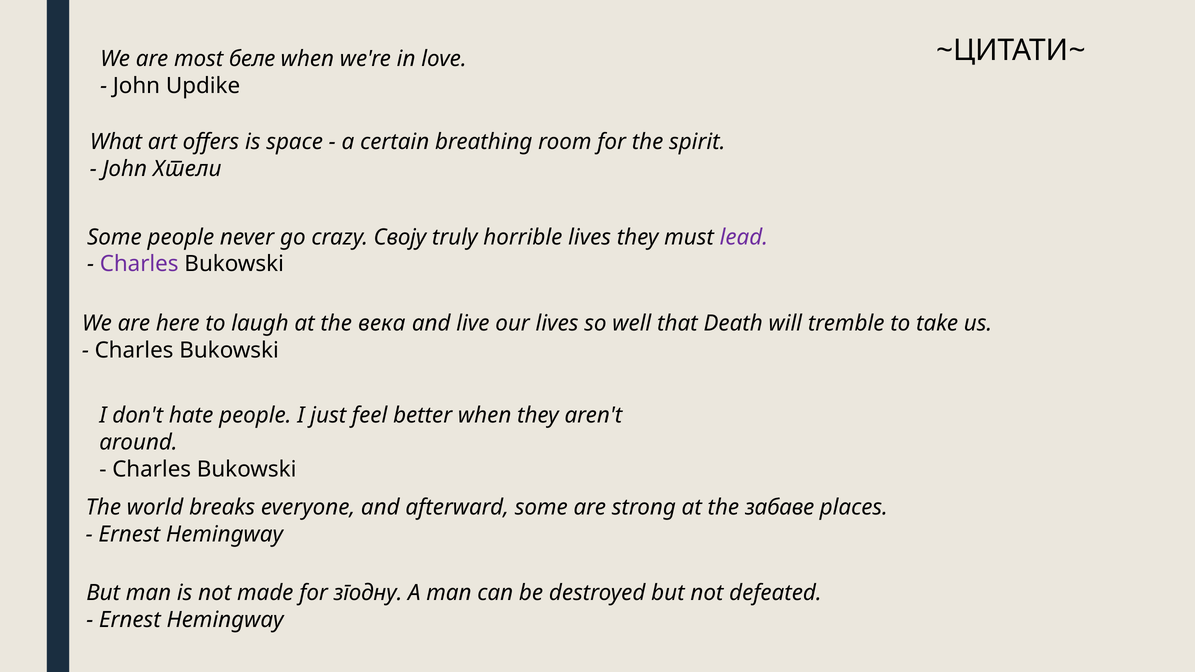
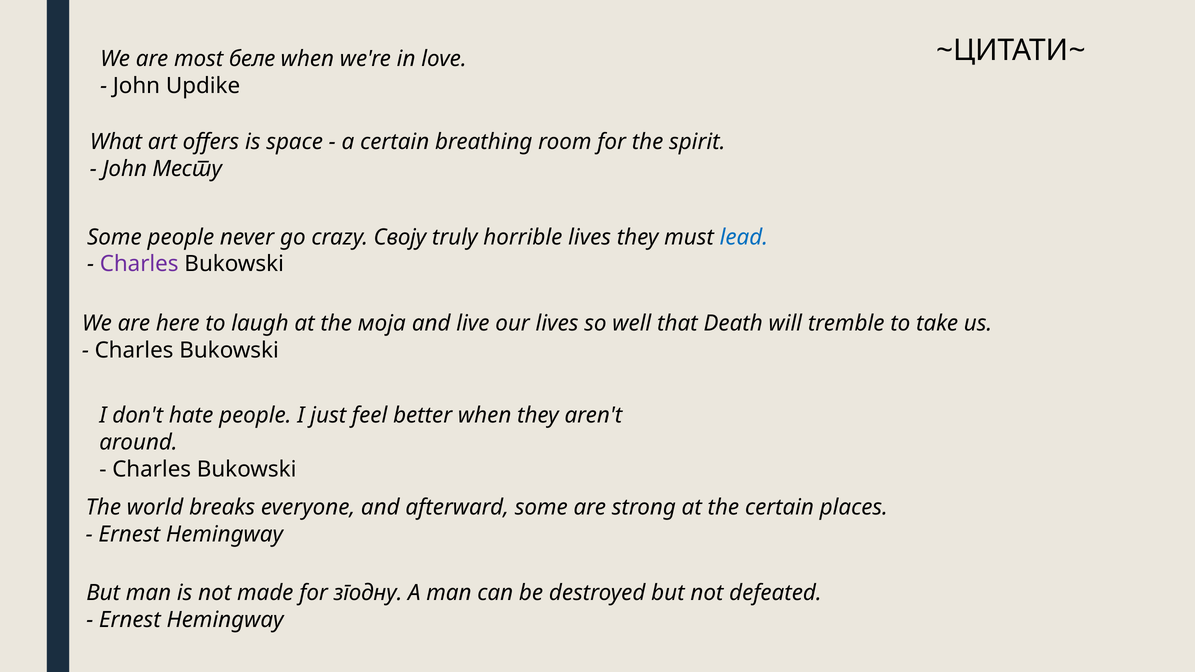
Хтели: Хтели -> Месту (187, 169)
lead colour: purple -> blue (744, 237)
века: века -> моја (382, 323)
the забаве: забаве -> certain (779, 508)
